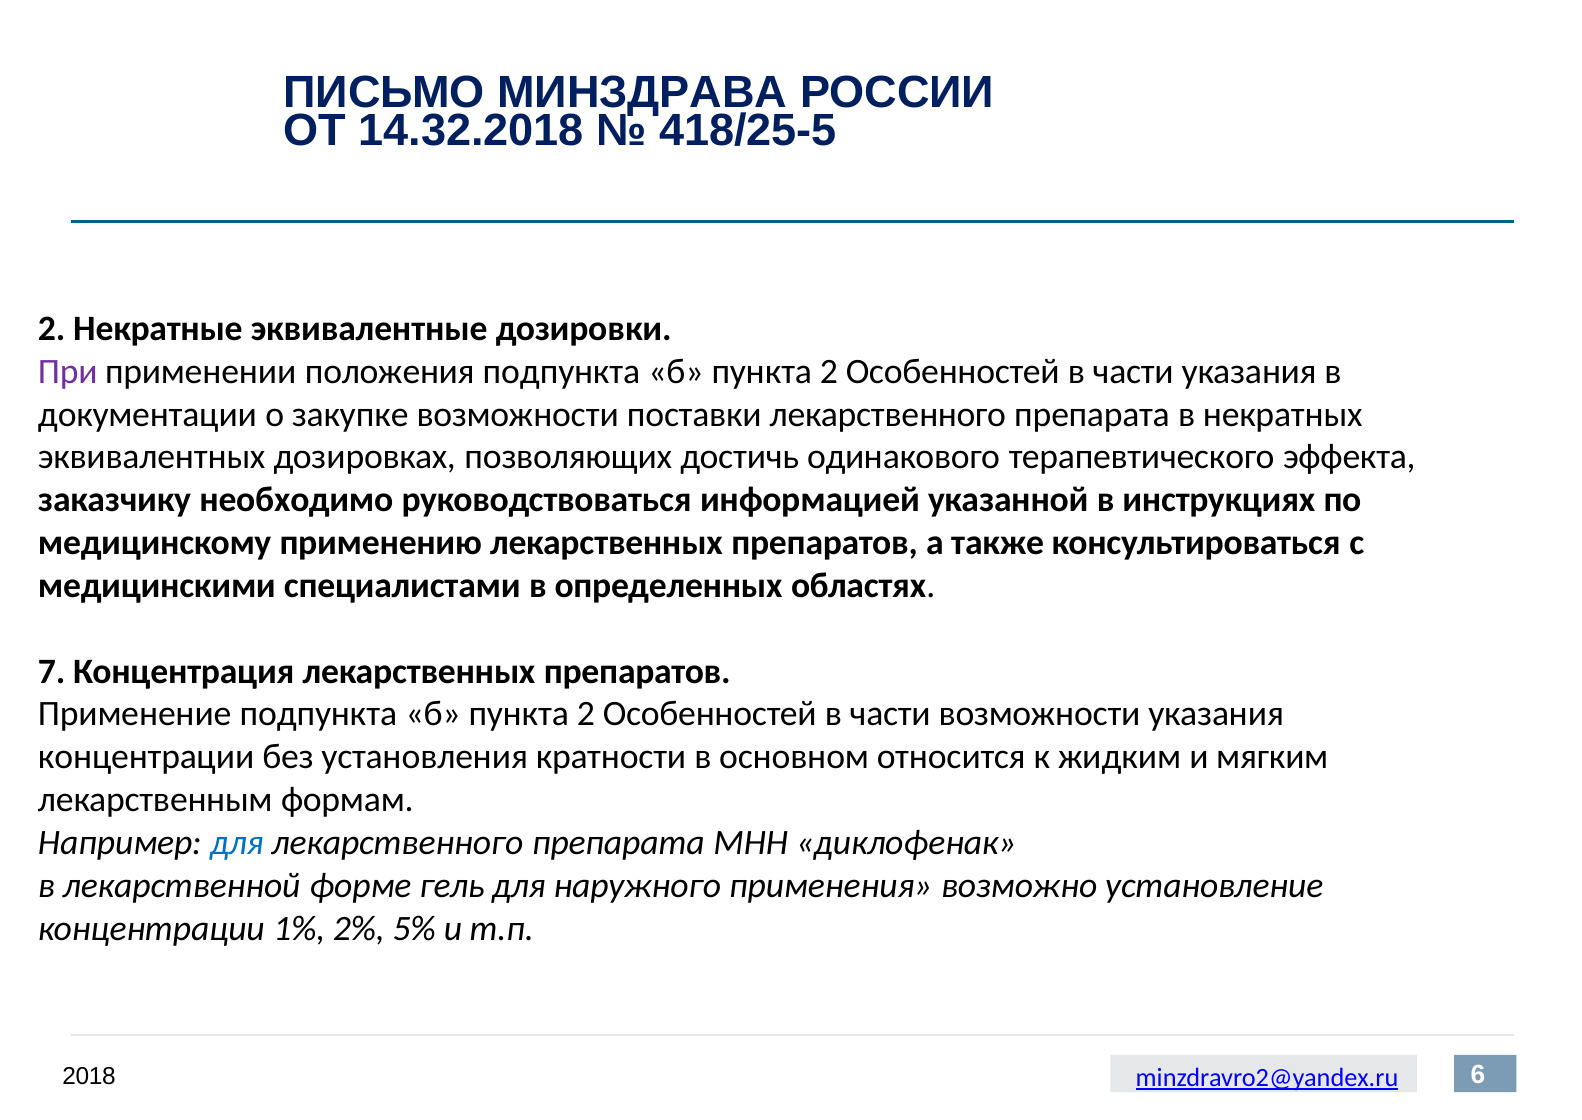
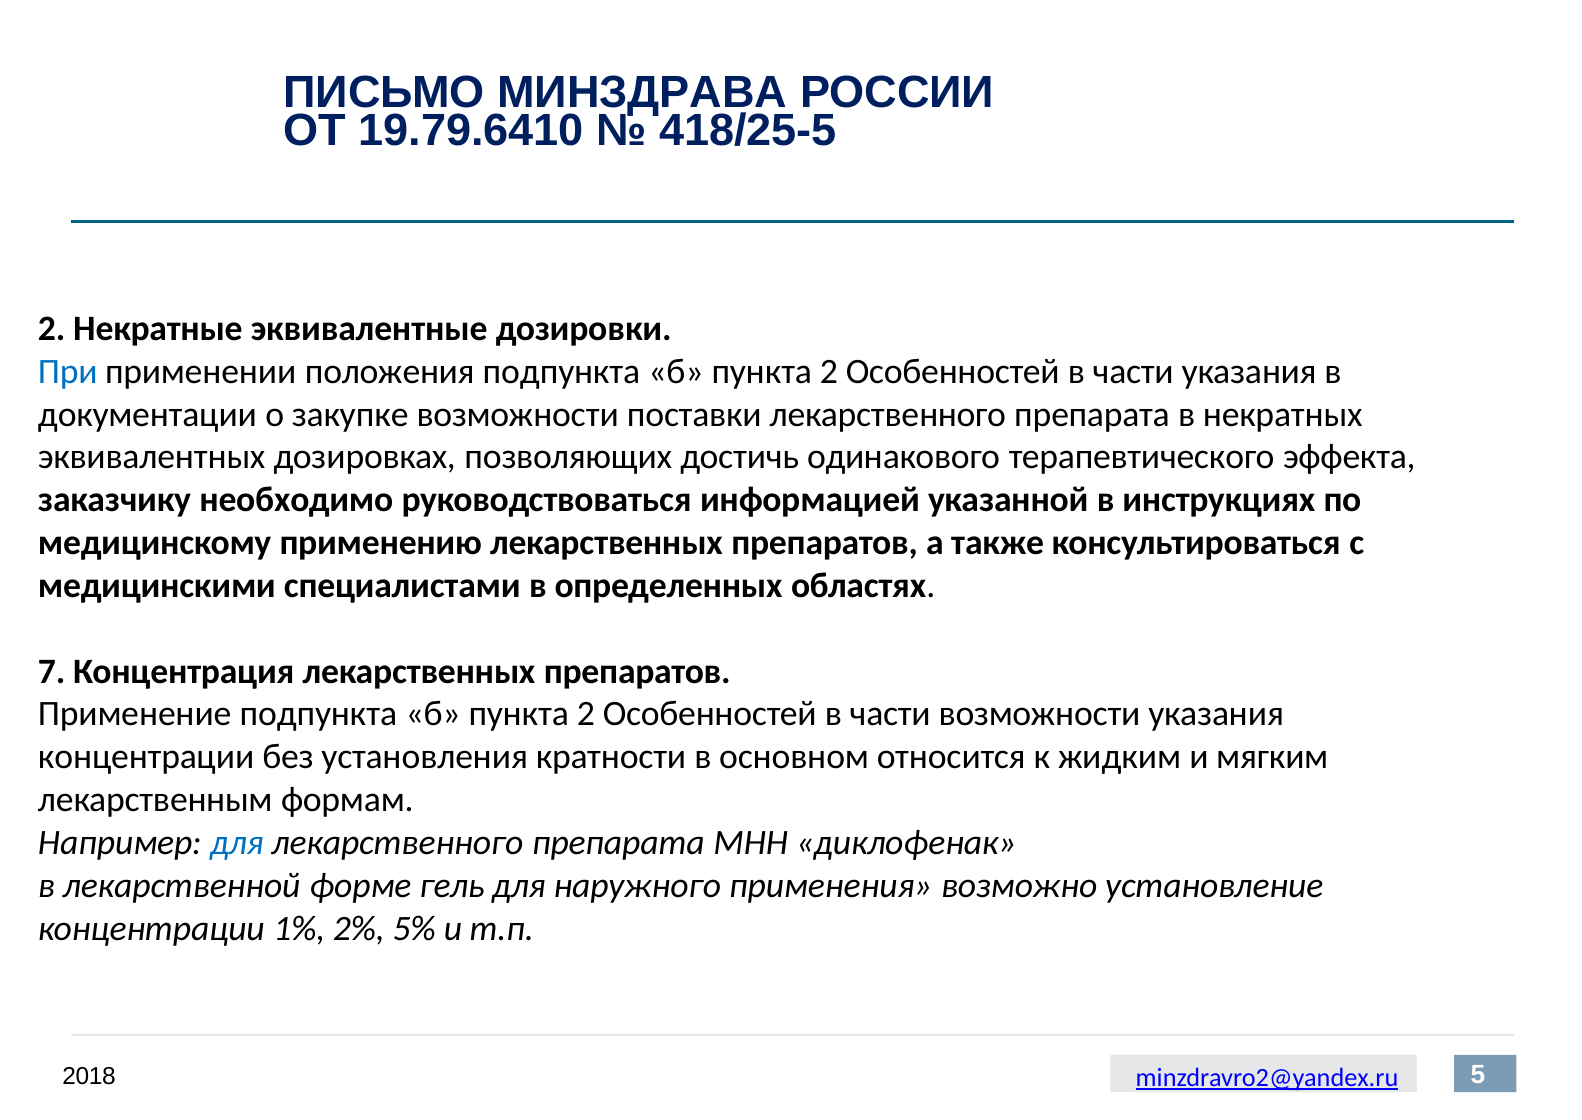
14.32.2018: 14.32.2018 -> 19.79.6410 (471, 131)
При colour: purple -> blue (68, 371)
6: 6 -> 5 (1478, 1075)
